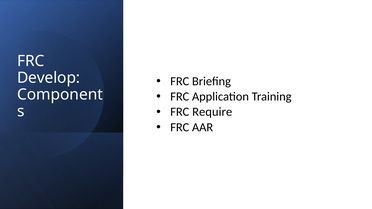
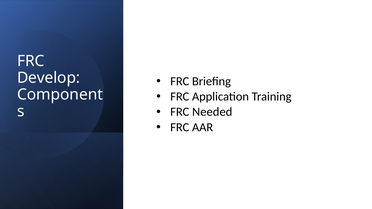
Require: Require -> Needed (212, 112)
